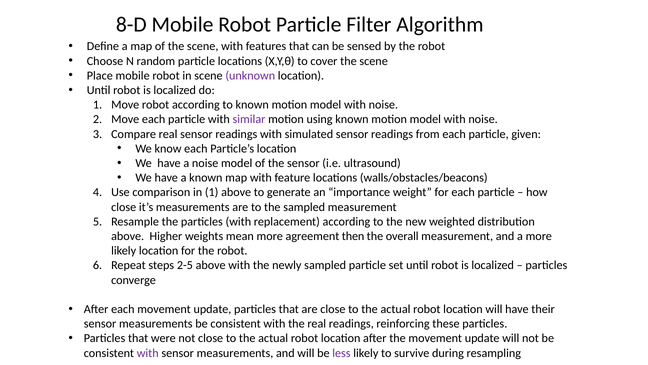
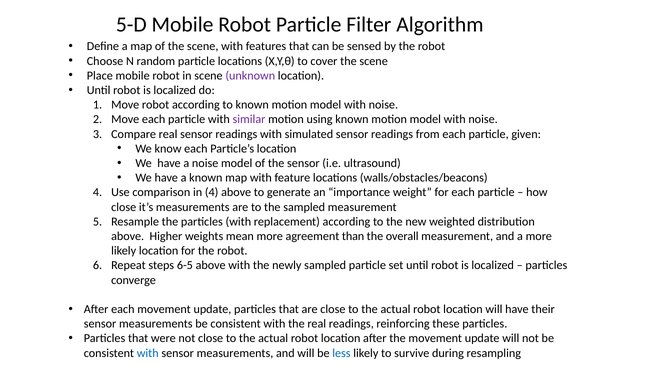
8-D: 8-D -> 5-D (131, 25)
in 1: 1 -> 4 (212, 192)
then: then -> than (353, 236)
2-5: 2-5 -> 6-5 (185, 265)
with colour: purple -> blue (148, 353)
less colour: purple -> blue (341, 353)
